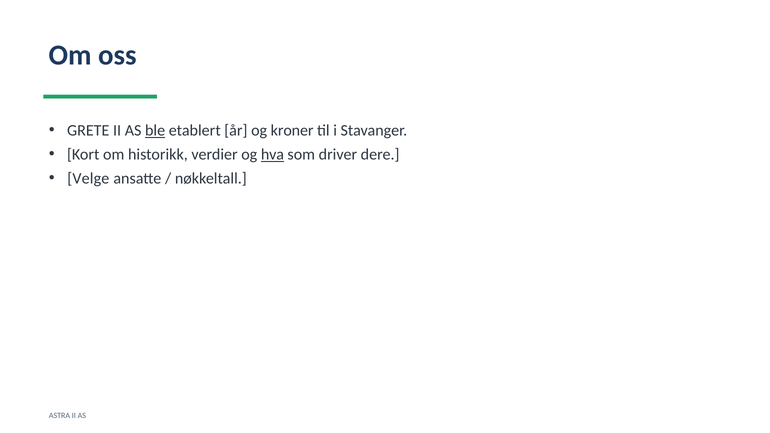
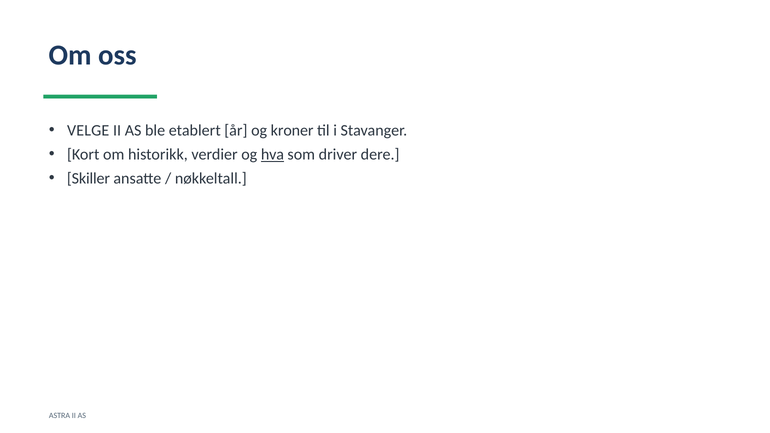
GRETE: GRETE -> VELGE (88, 130)
ble underline: present -> none (155, 130)
Velge: Velge -> Skiller (88, 179)
